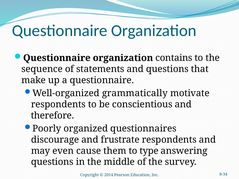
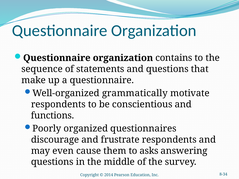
therefore: therefore -> functions (52, 116)
type: type -> asks (149, 151)
